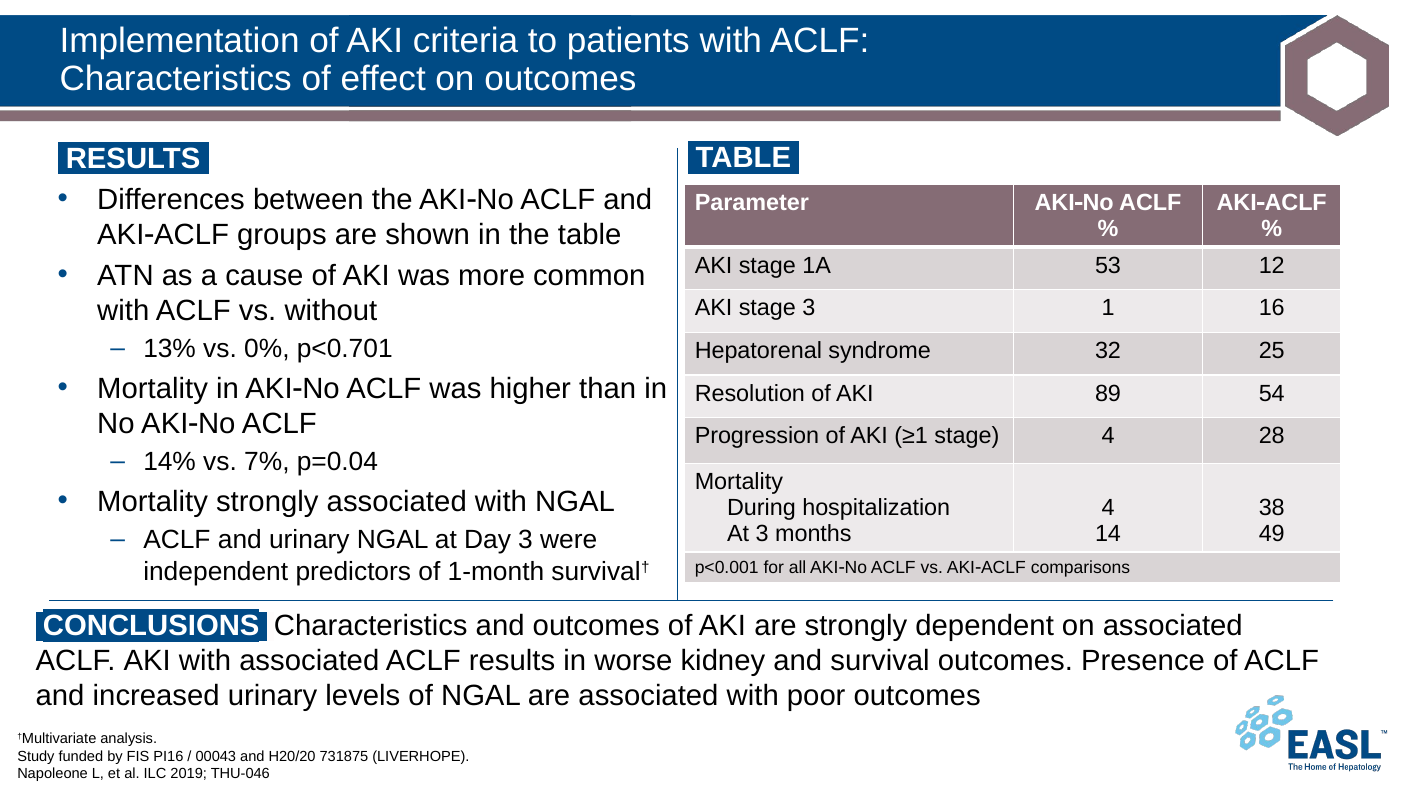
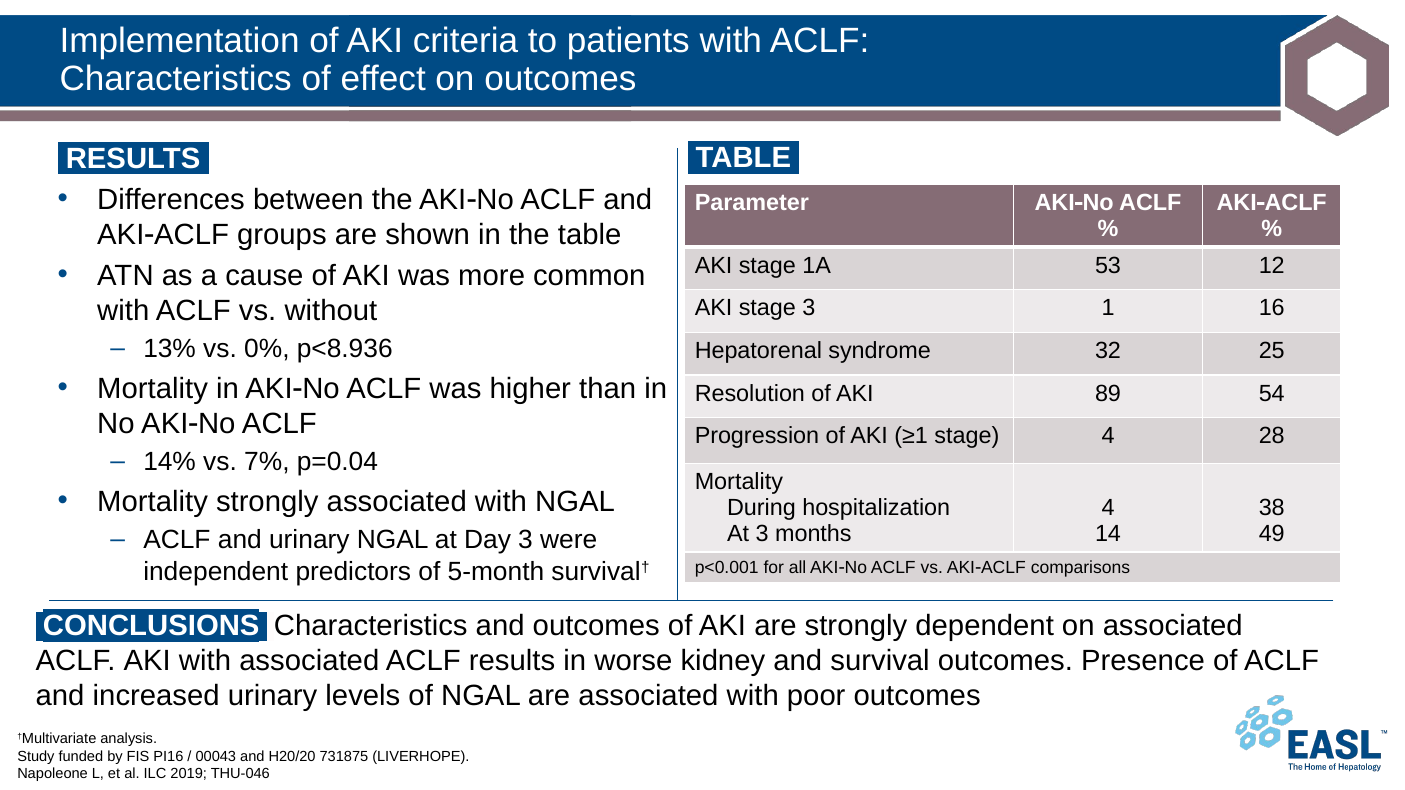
p<0.701: p<0.701 -> p<8.936 (345, 349)
1-month: 1-month -> 5-month (496, 572)
